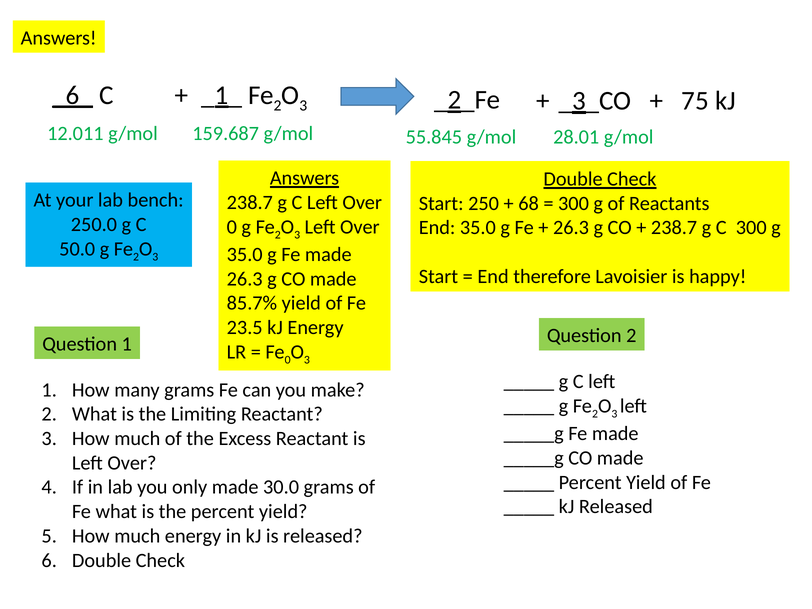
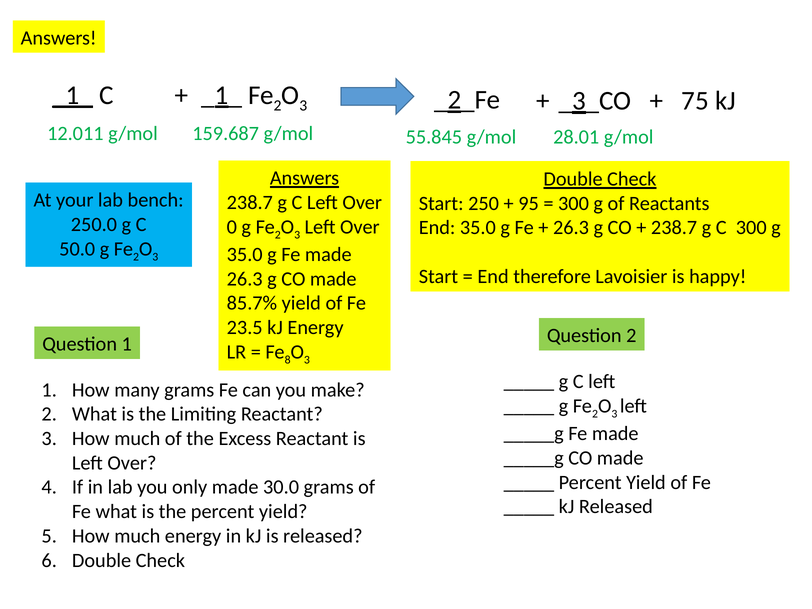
_6_: _6_ -> _1_ (73, 95)
68: 68 -> 95 (529, 203)
Fe 0: 0 -> 8 (288, 360)
